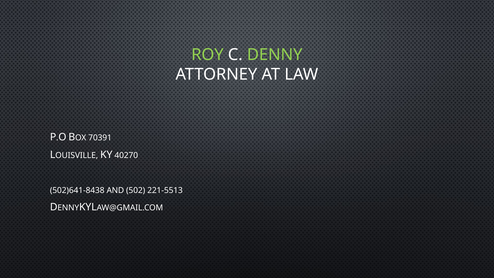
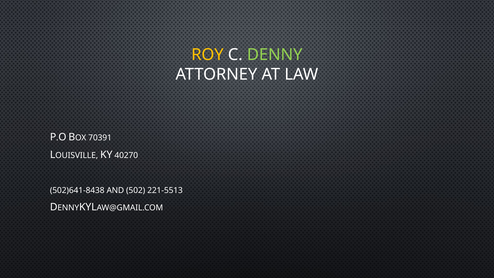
ROY colour: light green -> yellow (207, 55)
